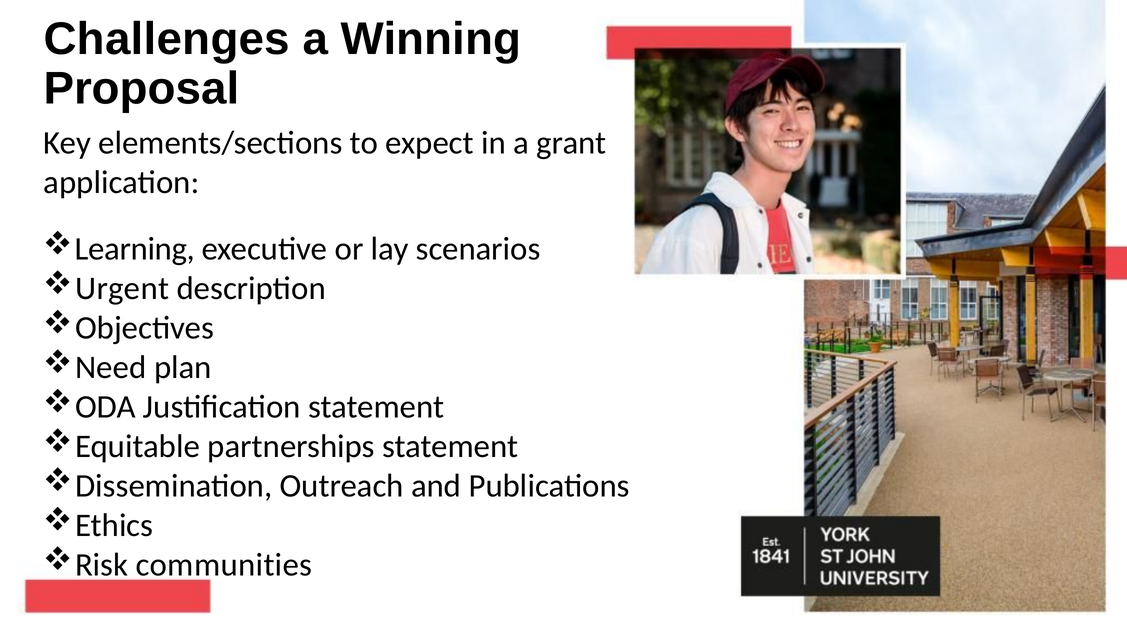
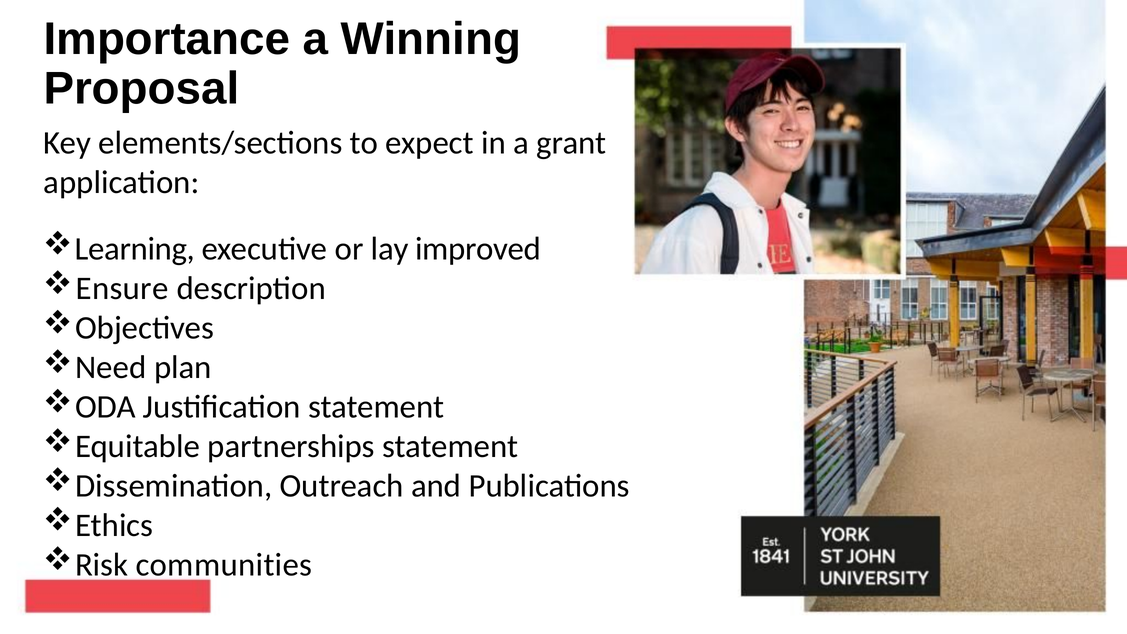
Challenges: Challenges -> Importance (167, 39)
scenarios: scenarios -> improved (478, 249)
Urgent: Urgent -> Ensure (122, 289)
